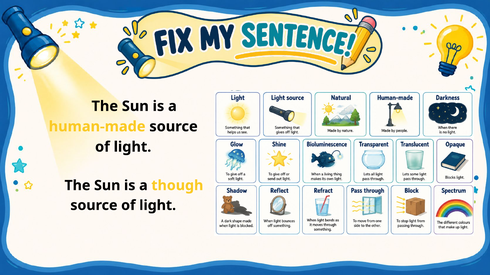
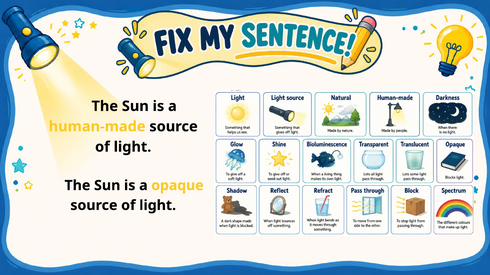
though: though -> opaque (177, 186)
